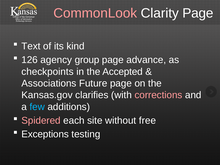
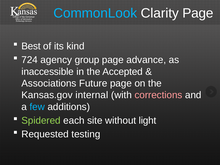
CommonLook colour: pink -> light blue (95, 13)
Text: Text -> Best (31, 46)
126: 126 -> 724 (30, 60)
checkpoints: checkpoints -> inaccessible (48, 72)
clarifies: clarifies -> internal (92, 95)
Spidered colour: pink -> light green (41, 121)
free: free -> light (148, 121)
Exceptions: Exceptions -> Requested (45, 134)
